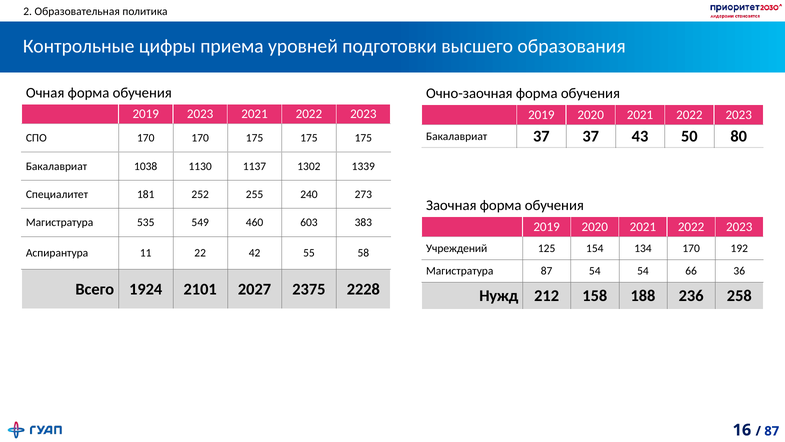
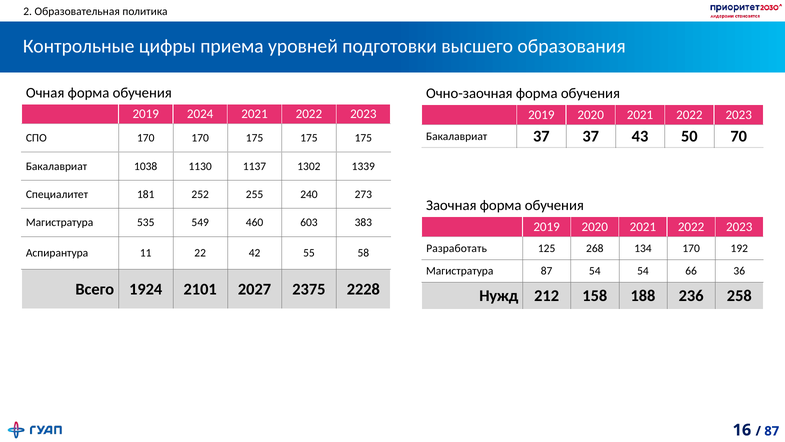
2019 2023: 2023 -> 2024 (200, 114)
80: 80 -> 70 (739, 136)
Учреждений: Учреждений -> Разработать (457, 248)
154: 154 -> 268 (595, 248)
